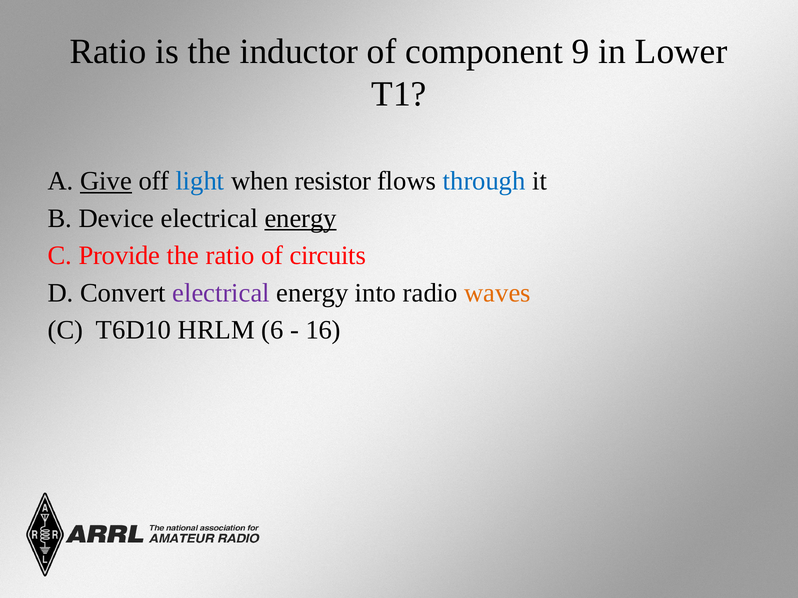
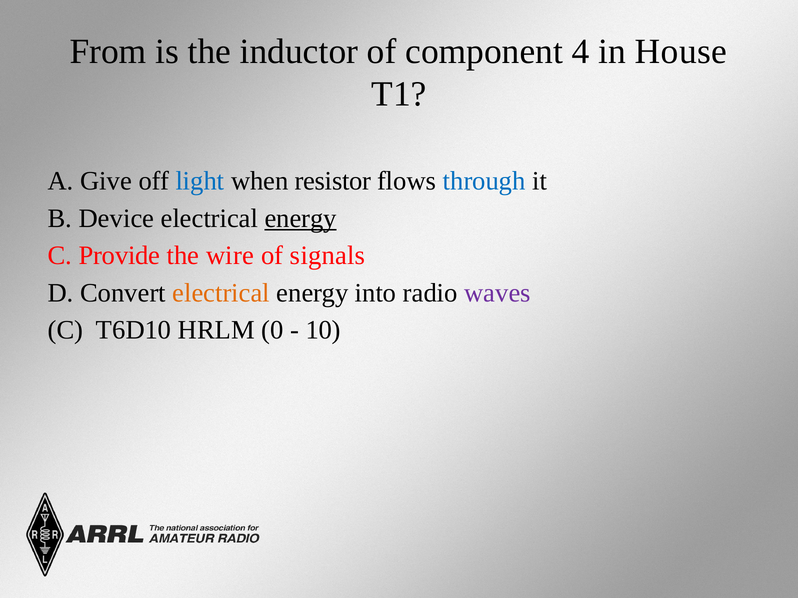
Ratio: Ratio -> From (108, 52)
9: 9 -> 4 (581, 52)
Lower: Lower -> House (681, 52)
Give underline: present -> none (106, 181)
the ratio: ratio -> wire (230, 256)
circuits: circuits -> signals (327, 256)
electrical colour: purple -> orange (221, 293)
waves colour: orange -> purple (497, 293)
6: 6 -> 0 (272, 330)
16: 16 -> 10 (323, 330)
